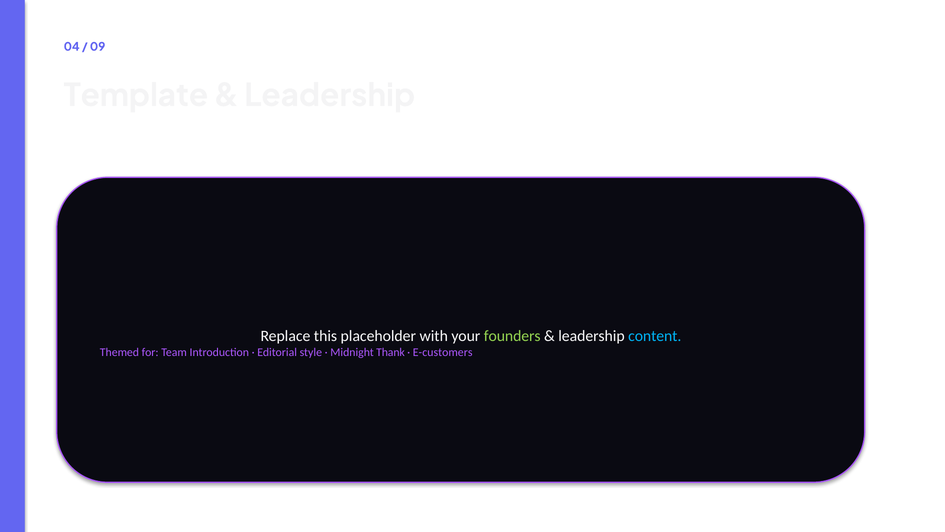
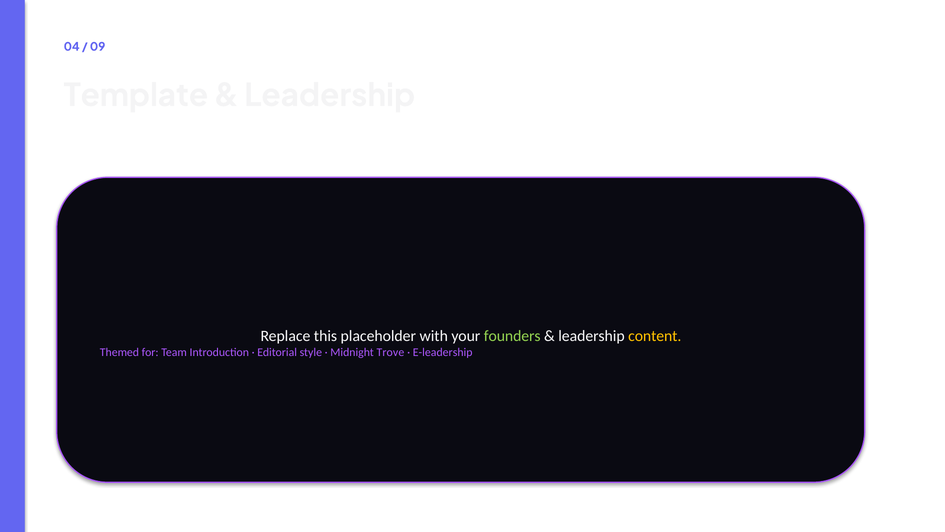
content colour: light blue -> yellow (655, 336)
Thank: Thank -> Trove (390, 352)
E-customers: E-customers -> E-leadership (443, 352)
